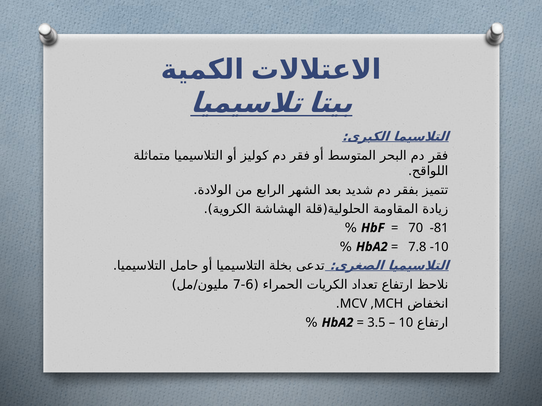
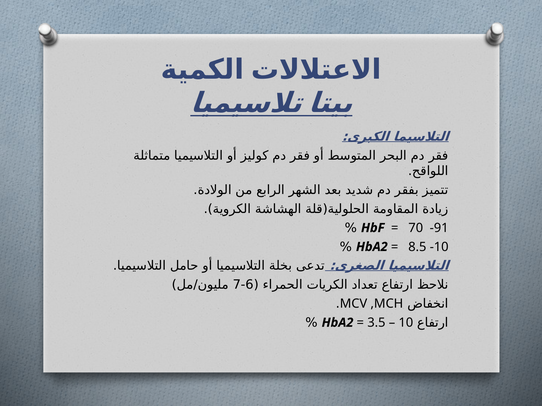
-81: -81 -> -91 (439, 228)
7.8: 7.8 -> 8.5 (417, 247)
